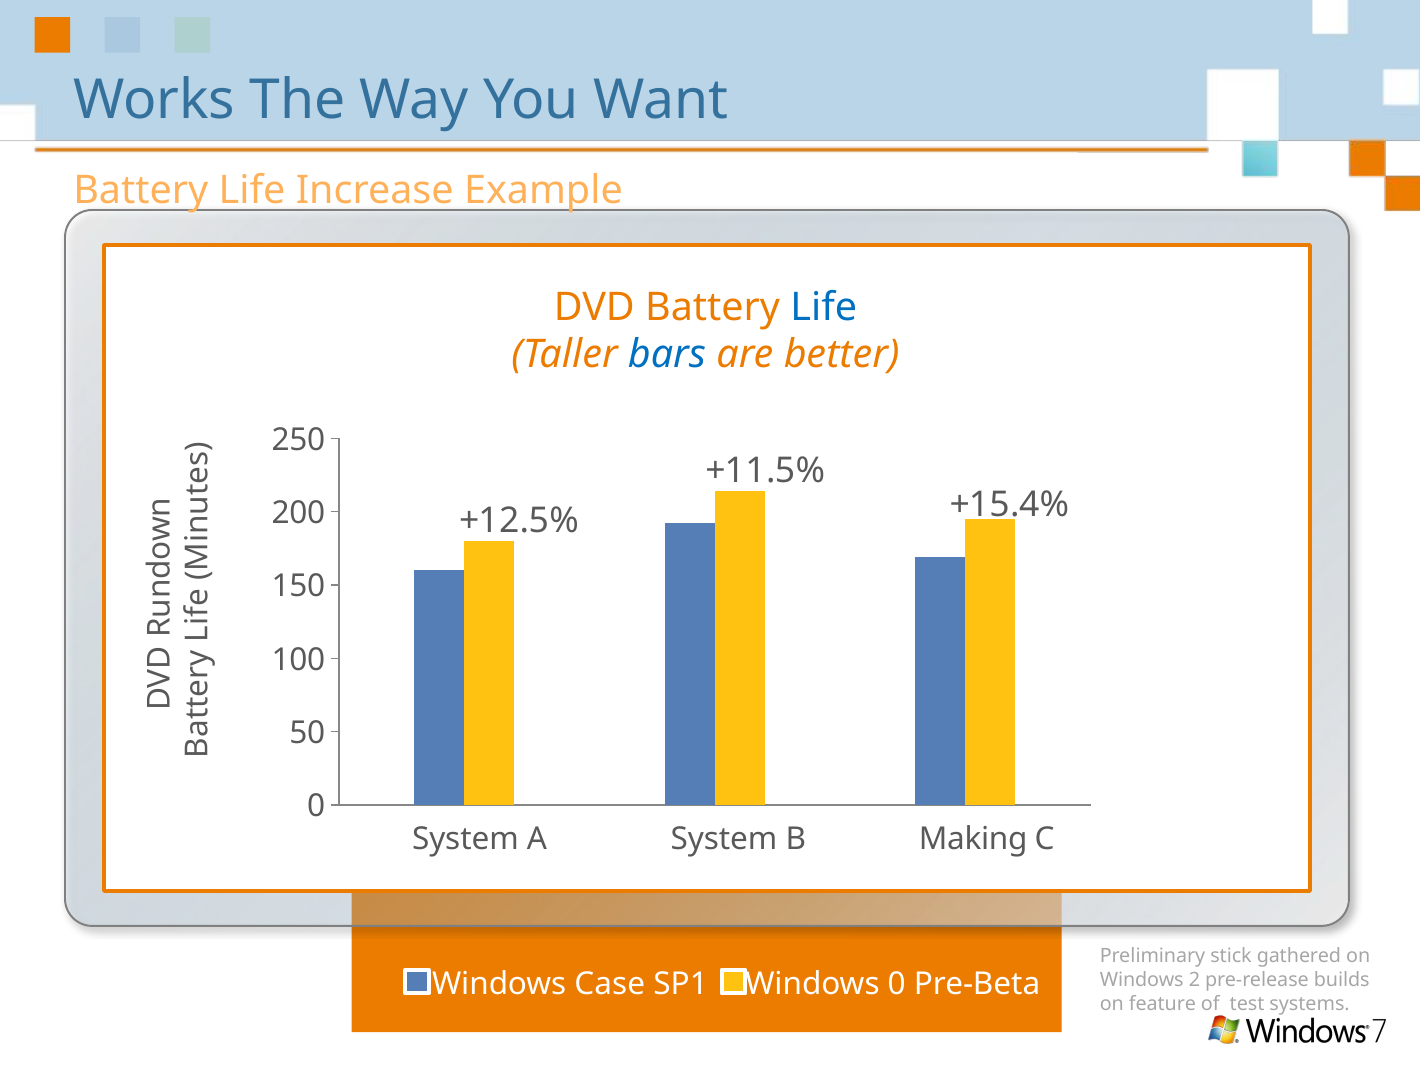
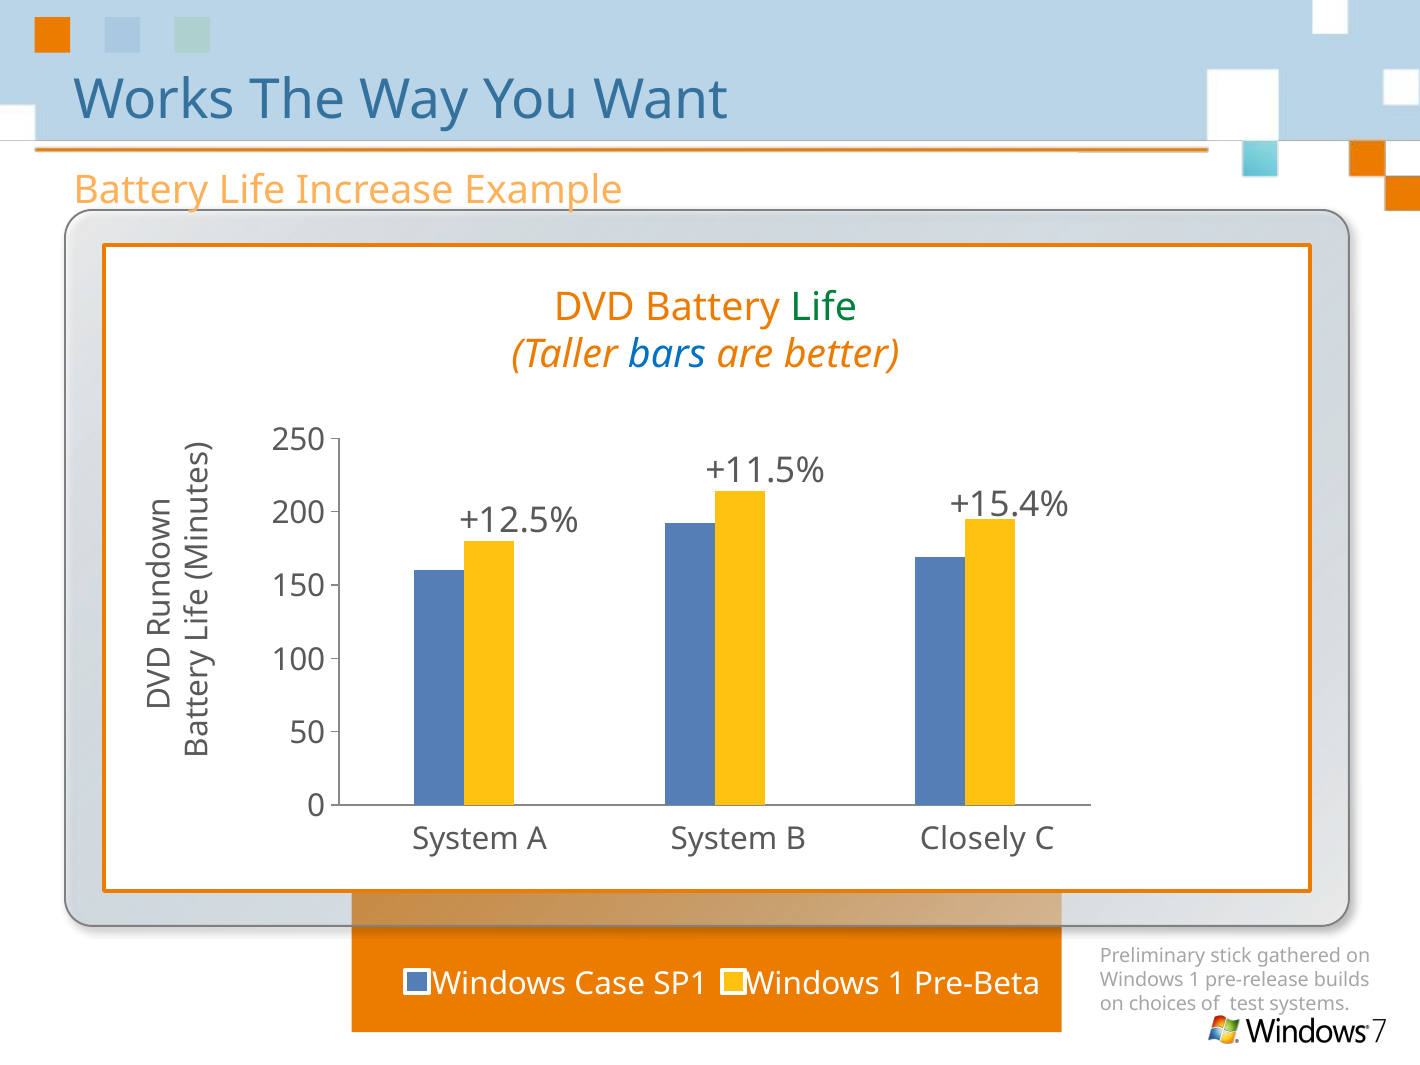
Life colour: blue -> green (824, 307)
Making: Making -> Closely (973, 839)
2: 2 -> 1 (1194, 980)
SP1 Windows 0: 0 -> 1 (897, 984)
feature: feature -> choices (1163, 1004)
